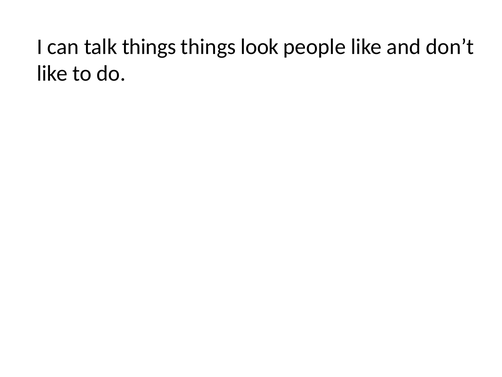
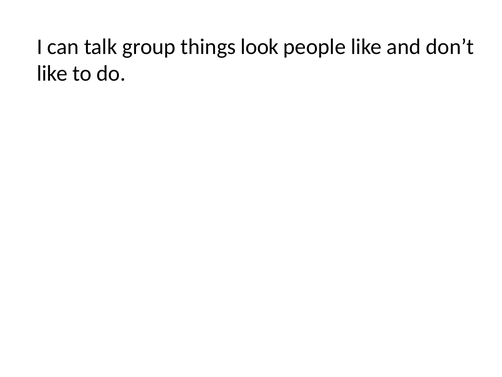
talk things: things -> group (149, 47)
